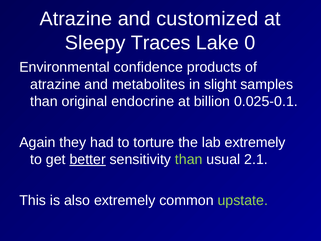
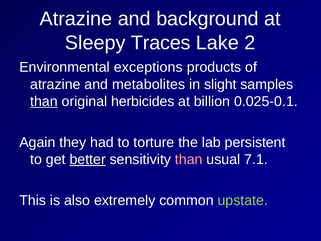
customized: customized -> background (207, 19)
0: 0 -> 2 (250, 43)
confidence: confidence -> exceptions (148, 67)
than underline: none -> present (44, 101)
endocrine: endocrine -> herbicides (143, 101)
lab extremely: extremely -> persistent (255, 142)
than colour: light green -> pink (189, 159)
2.1: 2.1 -> 7.1 (256, 159)
